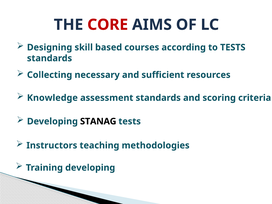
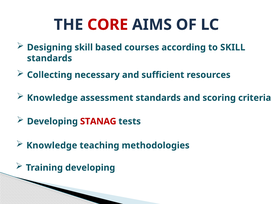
to TESTS: TESTS -> SKILL (233, 47)
STANAG colour: black -> red (98, 121)
Instructors: Instructors -> Knowledge (52, 145)
